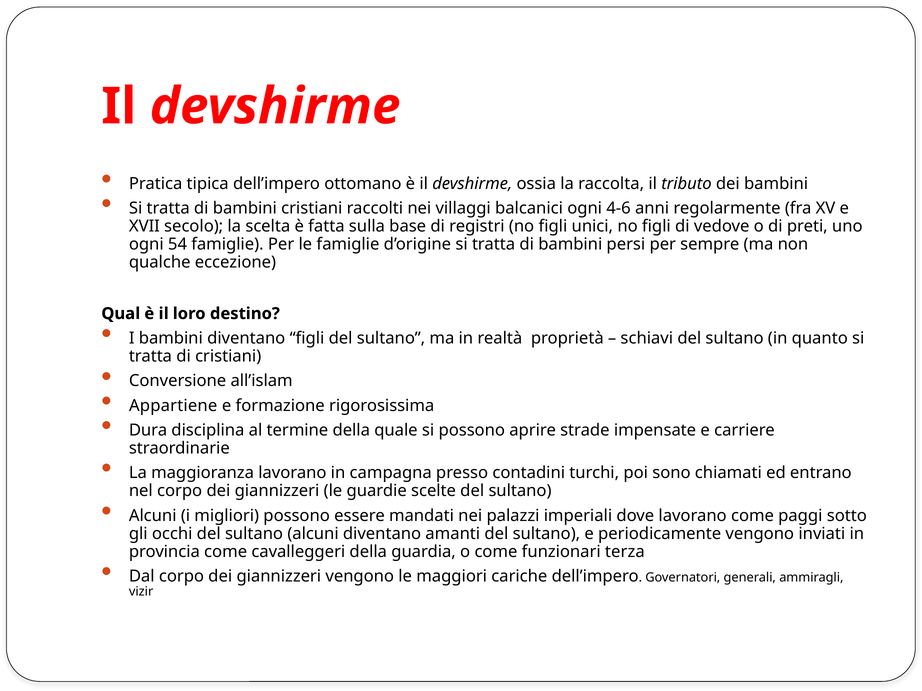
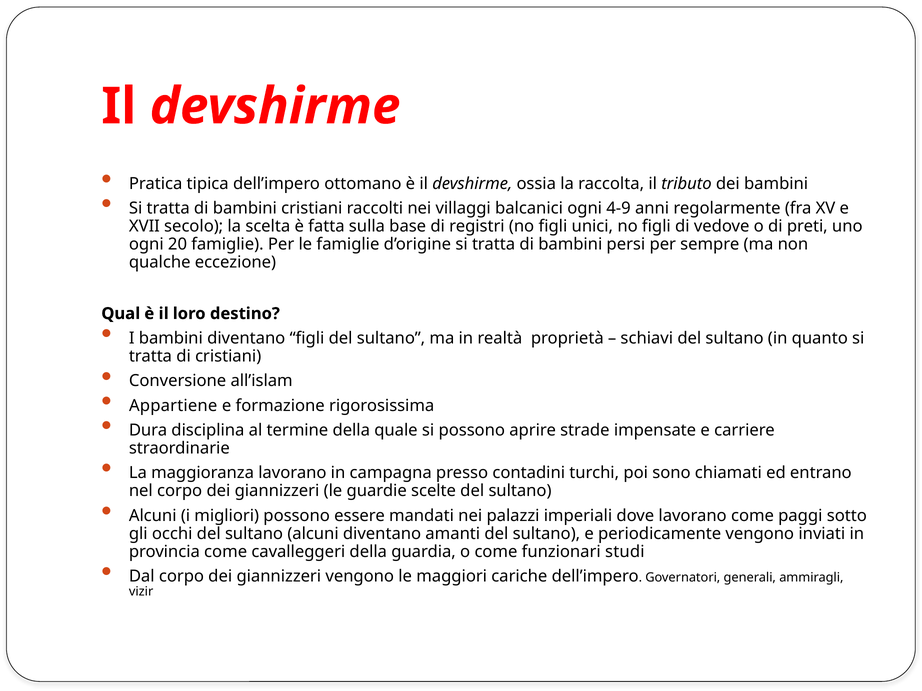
4-6: 4-6 -> 4-9 (619, 208)
54: 54 -> 20 (178, 244)
terza: terza -> studi (625, 552)
